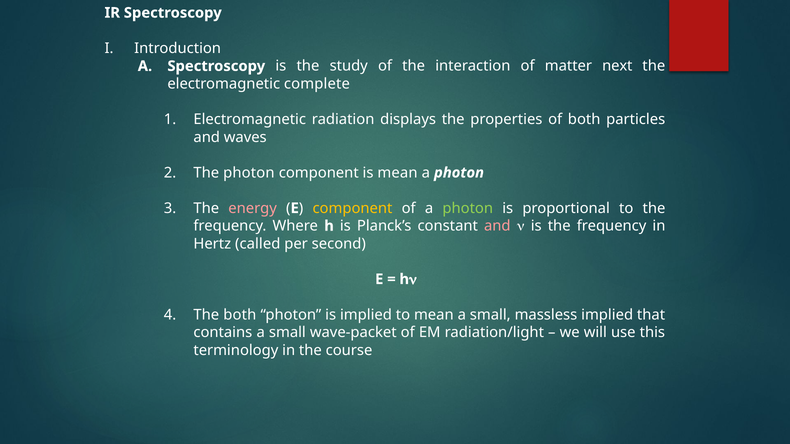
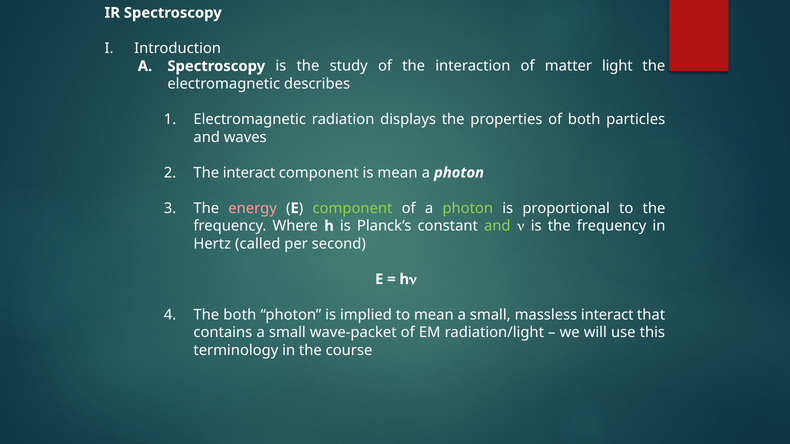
next: next -> light (617, 66)
complete: complete -> describes (317, 84)
The photon: photon -> interact (249, 173)
component colour: yellow -> light green (352, 208)
and colour: pink -> light green (497, 226)
massless implied: implied -> interact (607, 315)
